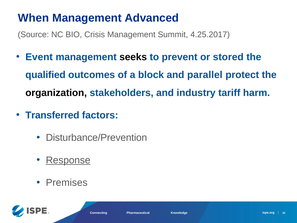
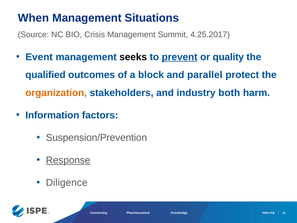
Advanced: Advanced -> Situations (152, 18)
prevent underline: none -> present (180, 57)
stored: stored -> quality (228, 57)
organization colour: black -> orange (56, 93)
tariff: tariff -> both (229, 93)
Transferred: Transferred -> Information (52, 115)
Disturbance/Prevention: Disturbance/Prevention -> Suspension/Prevention (96, 138)
Premises: Premises -> Diligence (67, 182)
